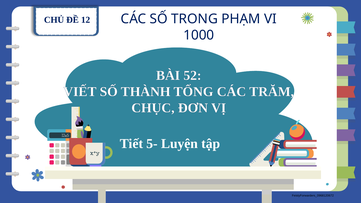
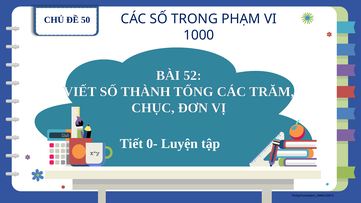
12: 12 -> 50 (86, 20)
5-: 5- -> 0- (152, 144)
